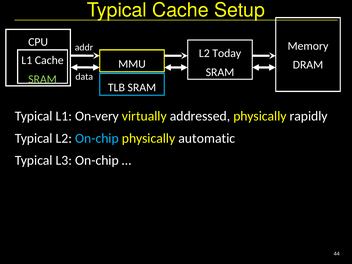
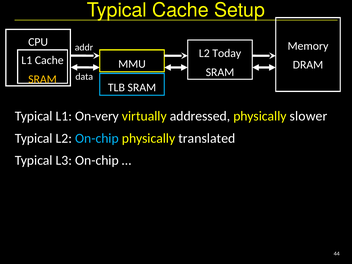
SRAM colour: light green -> yellow (42, 79)
rapidly: rapidly -> slower (309, 116)
automatic: automatic -> translated (207, 138)
